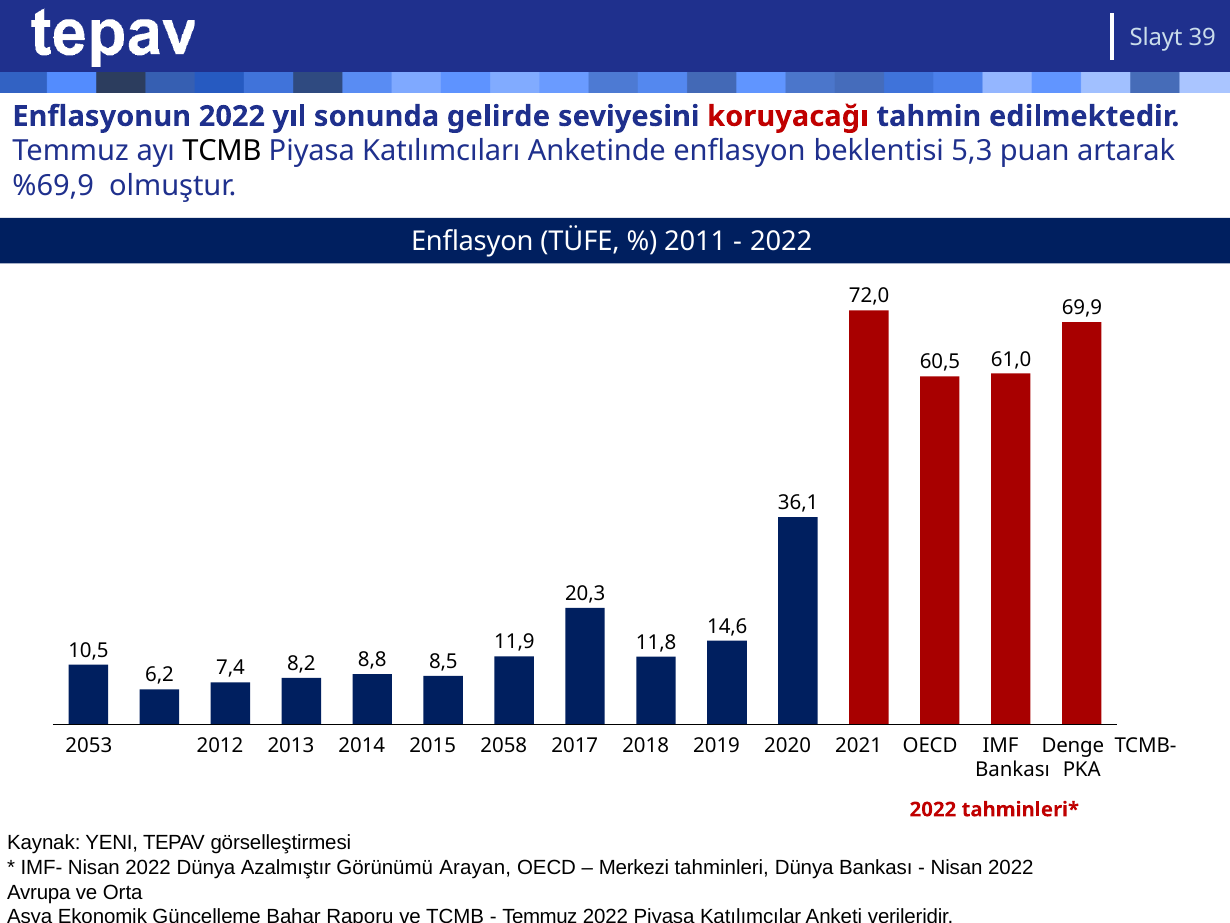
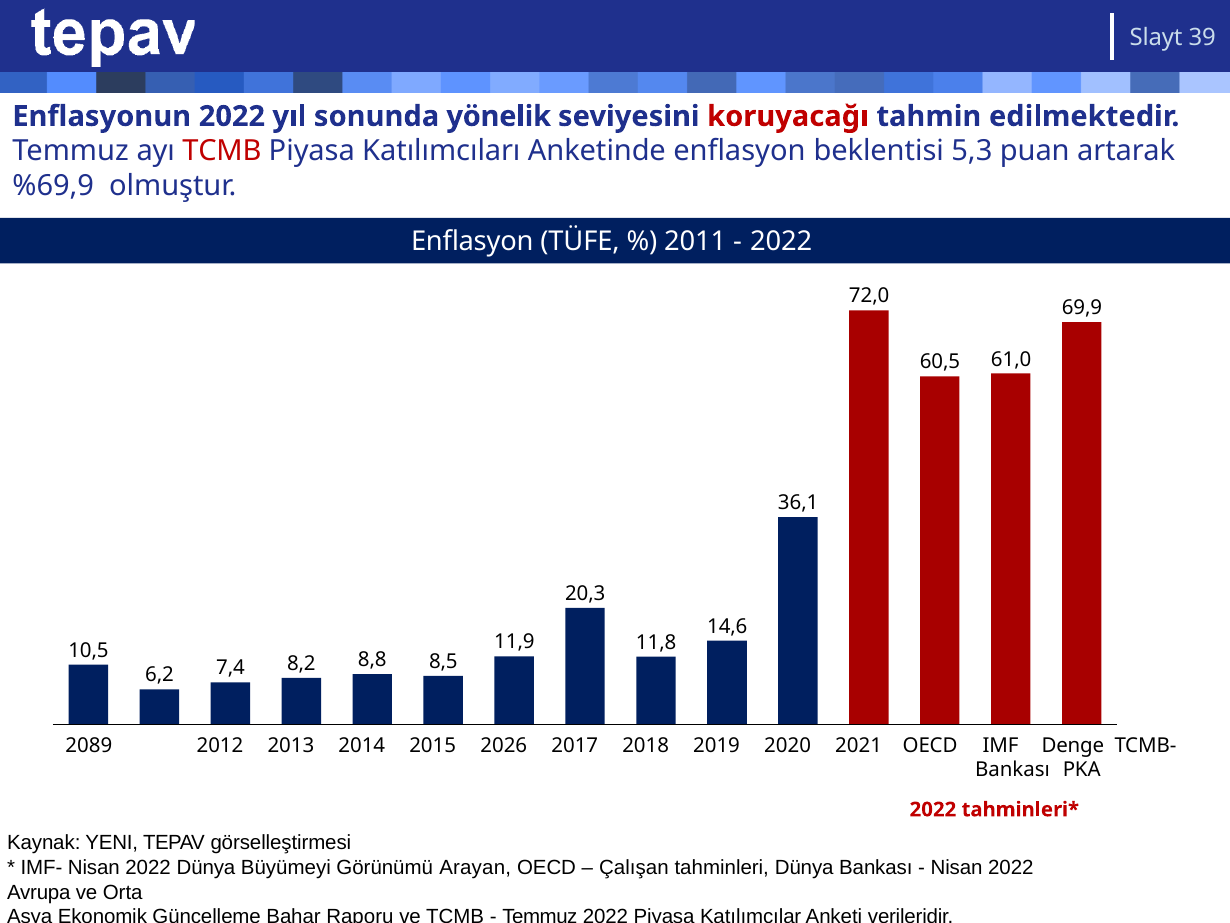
gelirde: gelirde -> yönelik (499, 116)
TCMB colour: black -> red (222, 151)
2053: 2053 -> 2089 (89, 745)
2058: 2058 -> 2026 (504, 745)
Azalmıştır: Azalmıştır -> Büyümeyi (286, 867)
Merkezi: Merkezi -> Çalışan (634, 867)
